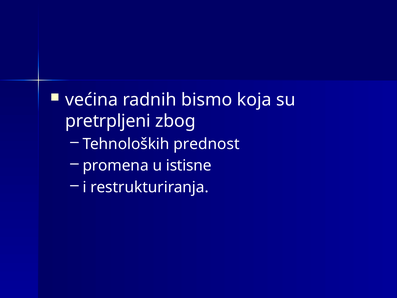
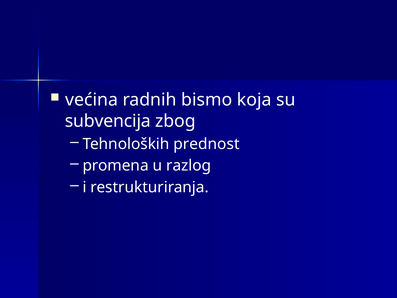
pretrpljeni: pretrpljeni -> subvencija (108, 121)
istisne: istisne -> razlog (189, 165)
